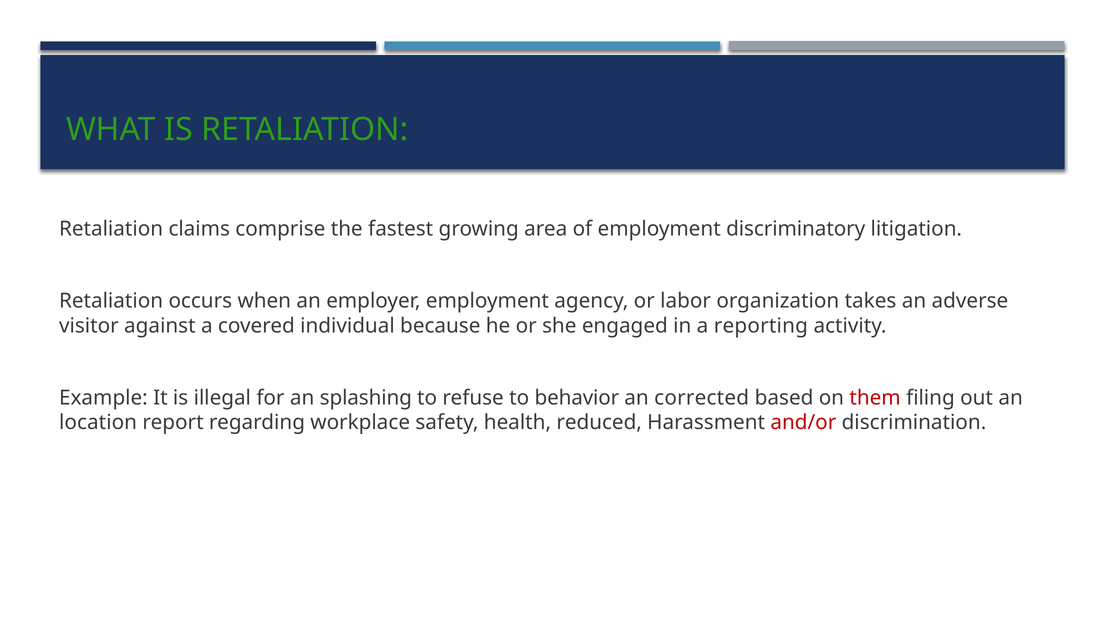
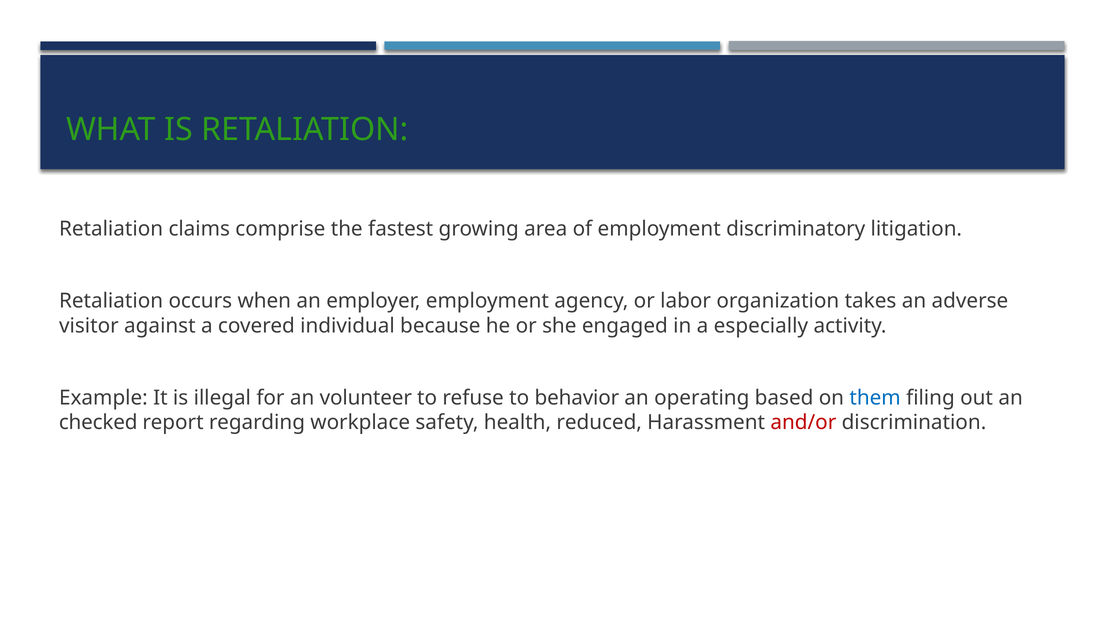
reporting: reporting -> especially (761, 326)
splashing: splashing -> volunteer (366, 397)
corrected: corrected -> operating (702, 397)
them colour: red -> blue (875, 397)
location: location -> checked (98, 422)
